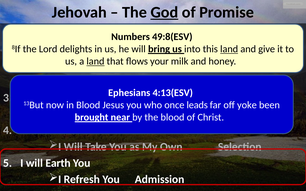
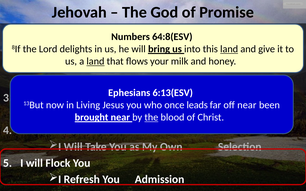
God underline: present -> none (164, 12)
49:8(ESV: 49:8(ESV -> 64:8(ESV (172, 37)
4:13(ESV: 4:13(ESV -> 6:13(ESV (173, 93)
in Blood: Blood -> Living (88, 105)
off yoke: yoke -> near (247, 105)
the underline: none -> present (151, 117)
Earth: Earth -> Flock (58, 163)
